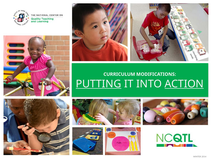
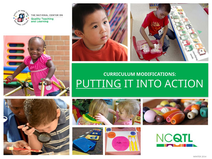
ACTION underline: present -> none (184, 84)
